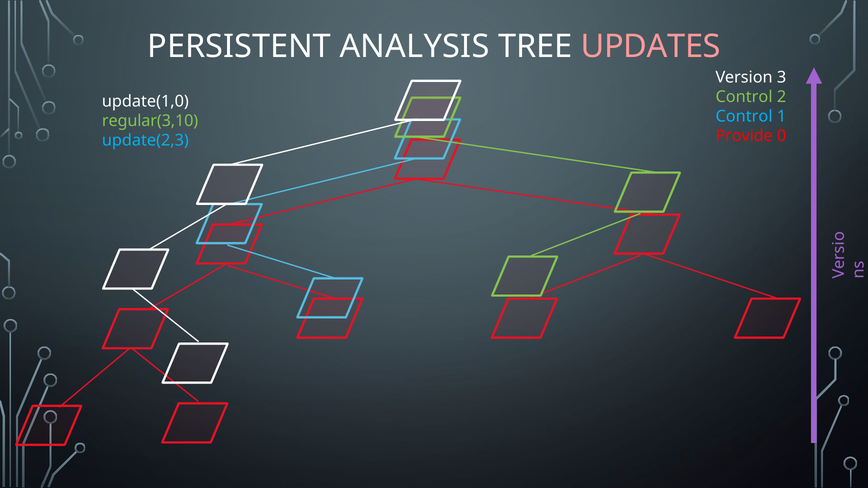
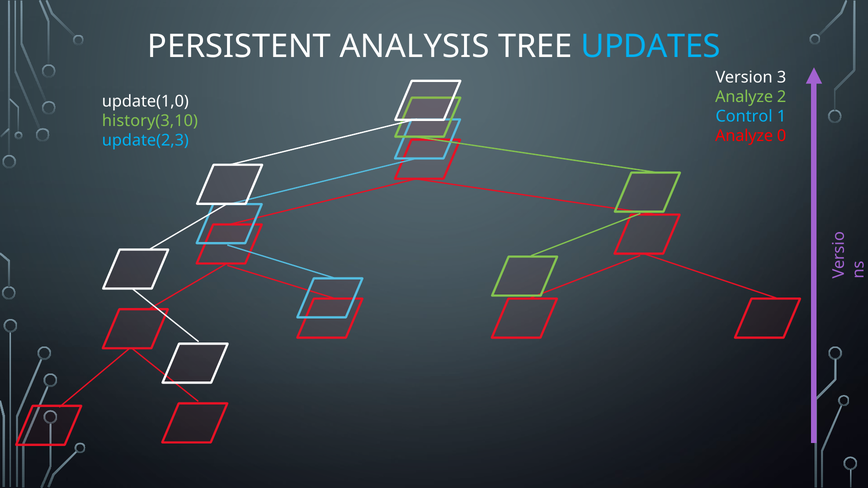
UPDATES colour: pink -> light blue (651, 47)
Control: Control -> Analyze (744, 97)
regular(3,10: regular(3,10 -> history(3,10 (150, 121)
Provide: Provide -> Analyze (744, 136)
